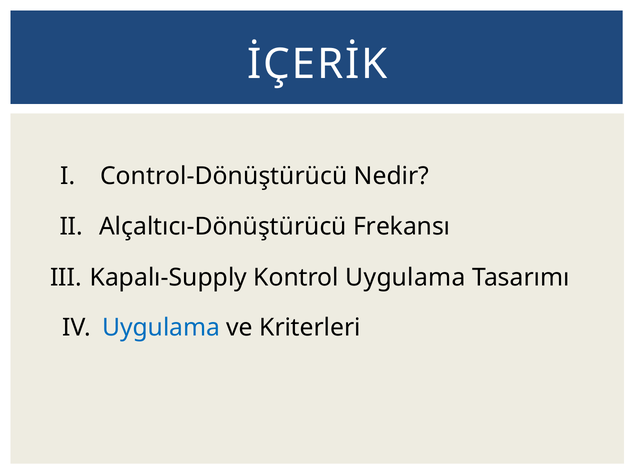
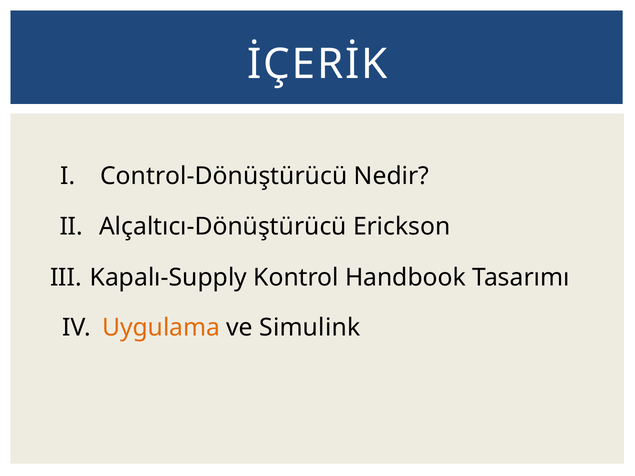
Frekansı: Frekansı -> Erickson (402, 227)
Kontrol Uygulama: Uygulama -> Handbook (405, 278)
Uygulama colour: blue -> orange (161, 328)
Kriterleri: Kriterleri -> Simulink (310, 328)
